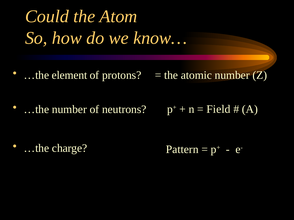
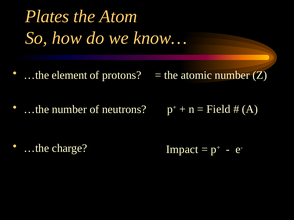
Could: Could -> Plates (47, 16)
Pattern: Pattern -> Impact (182, 150)
